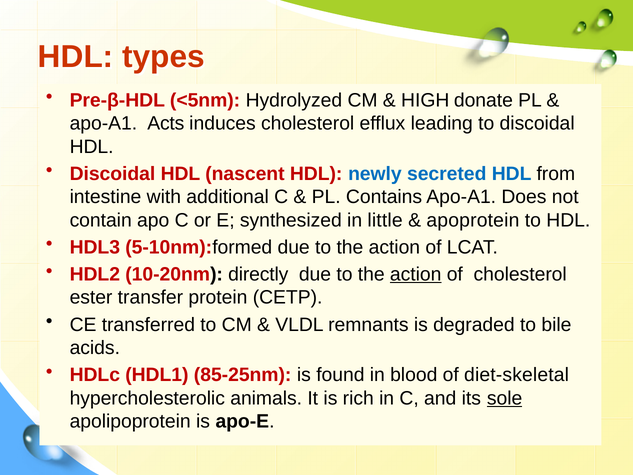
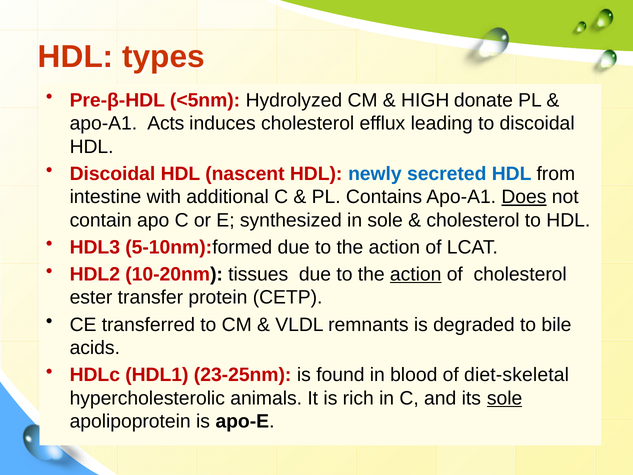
Does underline: none -> present (524, 197)
in little: little -> sole (385, 220)
apoprotein: apoprotein -> cholesterol (473, 220)
directly: directly -> tissues (258, 274)
85-25nm: 85-25nm -> 23-25nm (243, 375)
